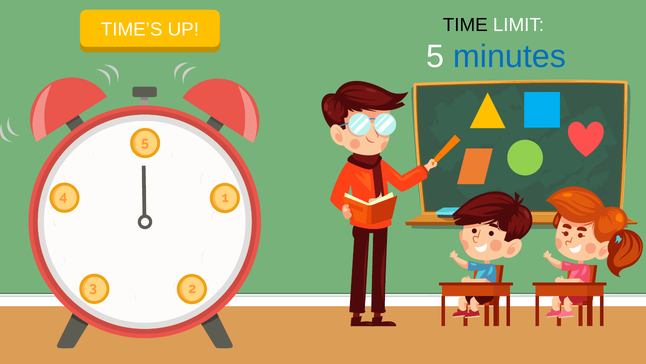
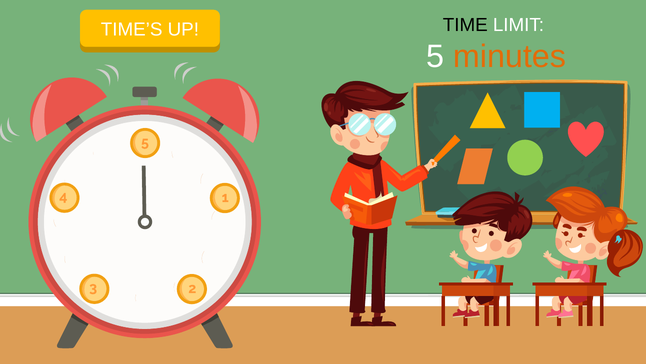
minutes colour: blue -> orange (509, 56)
